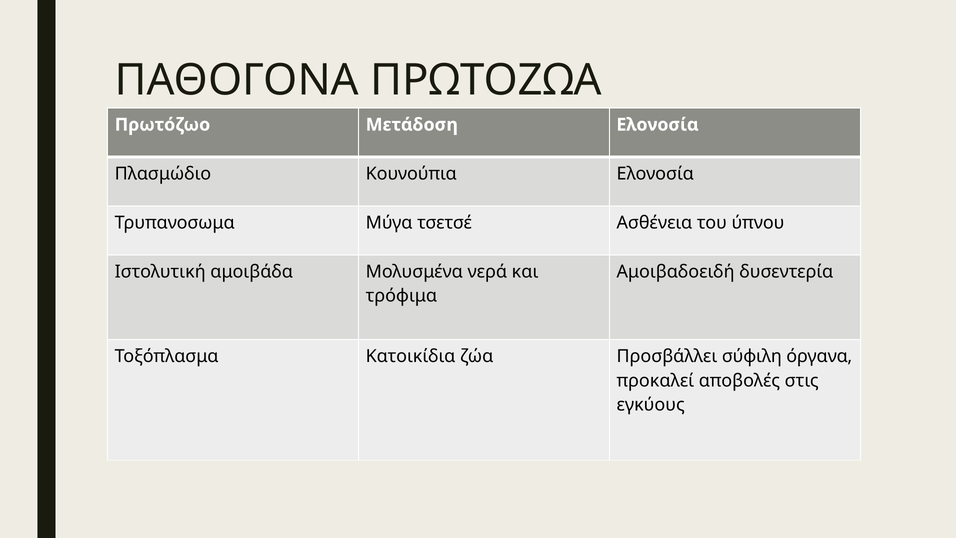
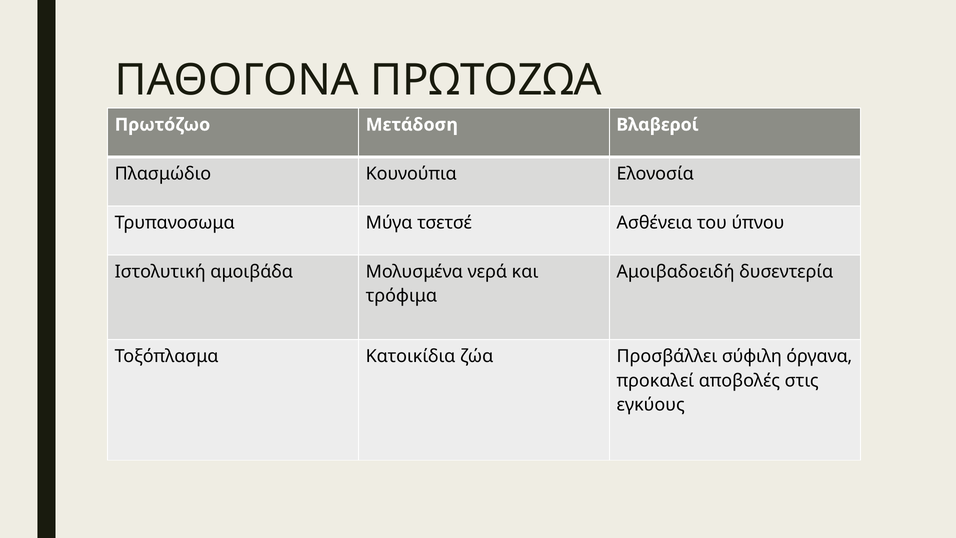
Μετάδοση Ελονοσία: Ελονοσία -> Βλαβεροί (658, 125)
